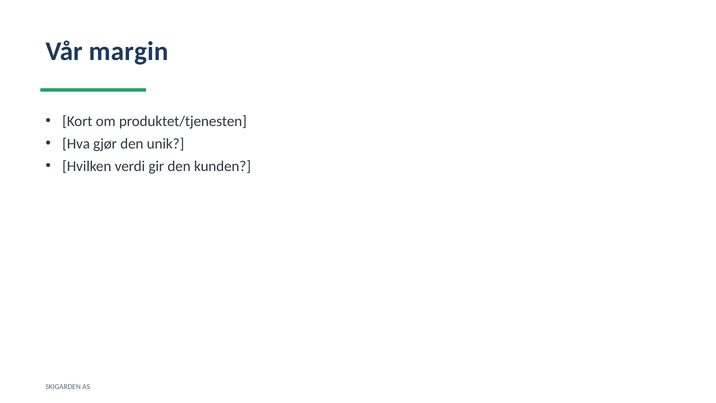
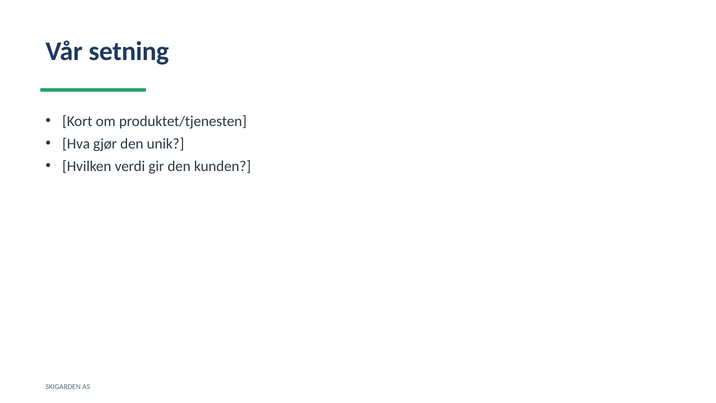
margin: margin -> setning (129, 51)
